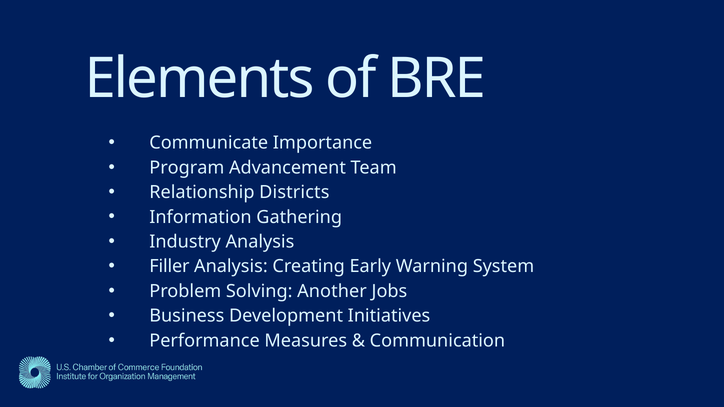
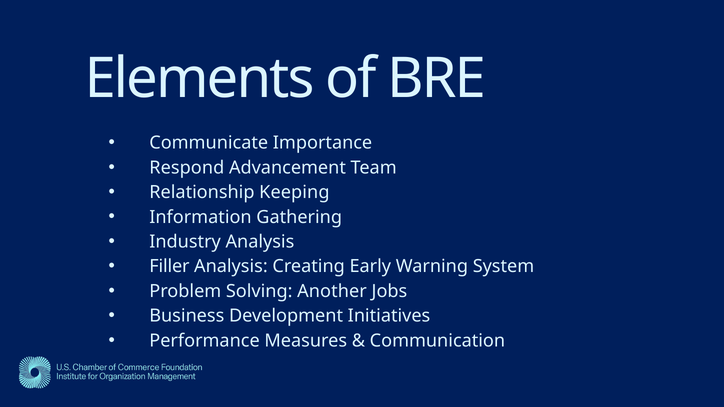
Program: Program -> Respond (187, 168)
Districts: Districts -> Keeping (294, 192)
